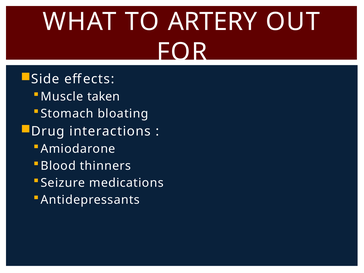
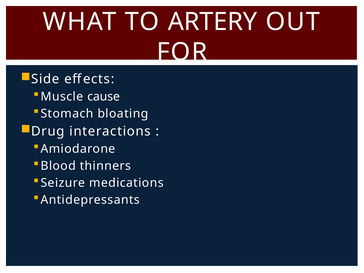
taken: taken -> cause (104, 97)
